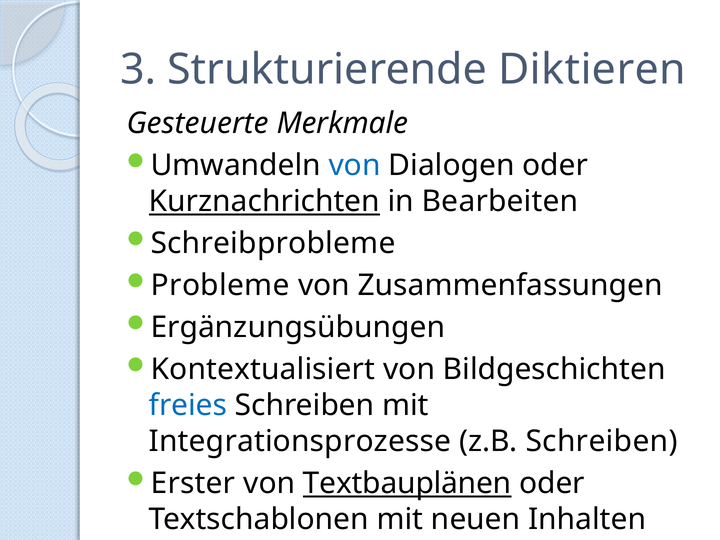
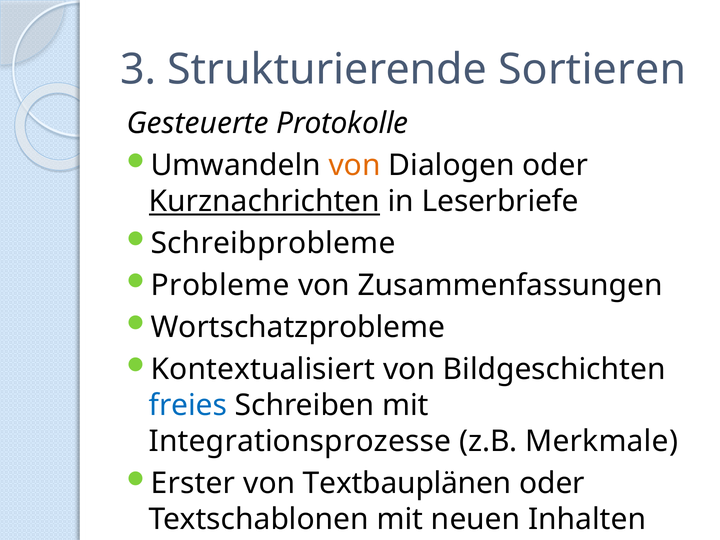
Diktieren: Diktieren -> Sortieren (592, 70)
Merkmale: Merkmale -> Protokolle (342, 124)
von colour: blue -> orange (355, 166)
Bearbeiten: Bearbeiten -> Leserbriefe (500, 202)
Ergänzungsübungen: Ergänzungsübungen -> Wortschatzprobleme (298, 328)
z.B Schreiben: Schreiben -> Merkmale (602, 442)
Textbauplänen underline: present -> none (407, 484)
